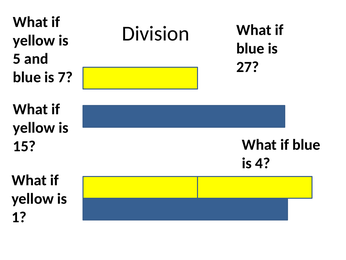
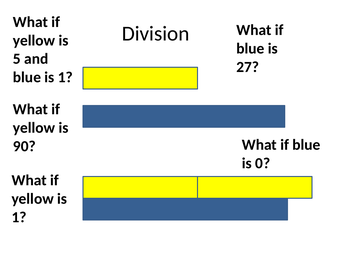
blue is 7: 7 -> 1 (65, 77)
15: 15 -> 90 (24, 146)
4: 4 -> 0 (263, 163)
